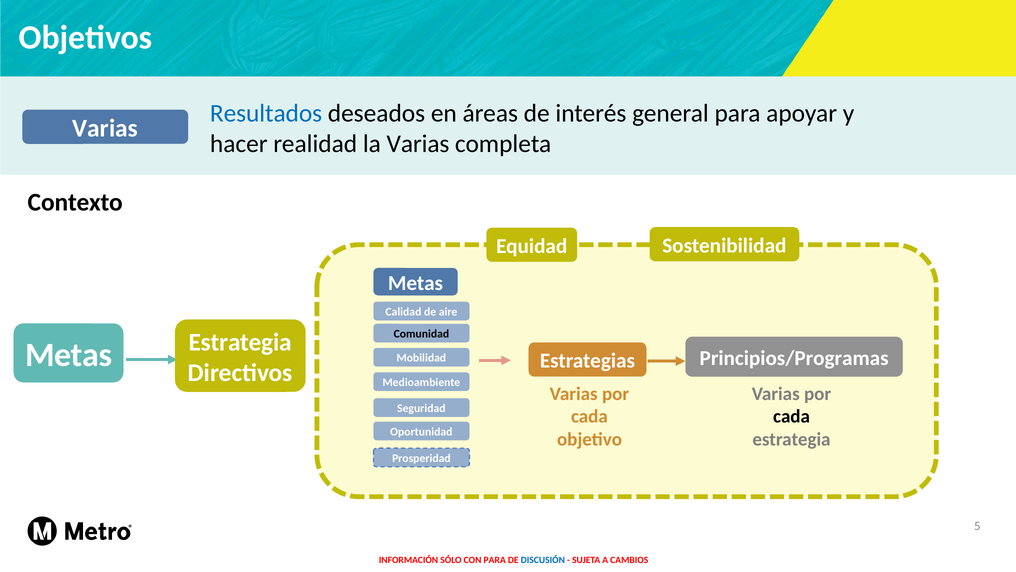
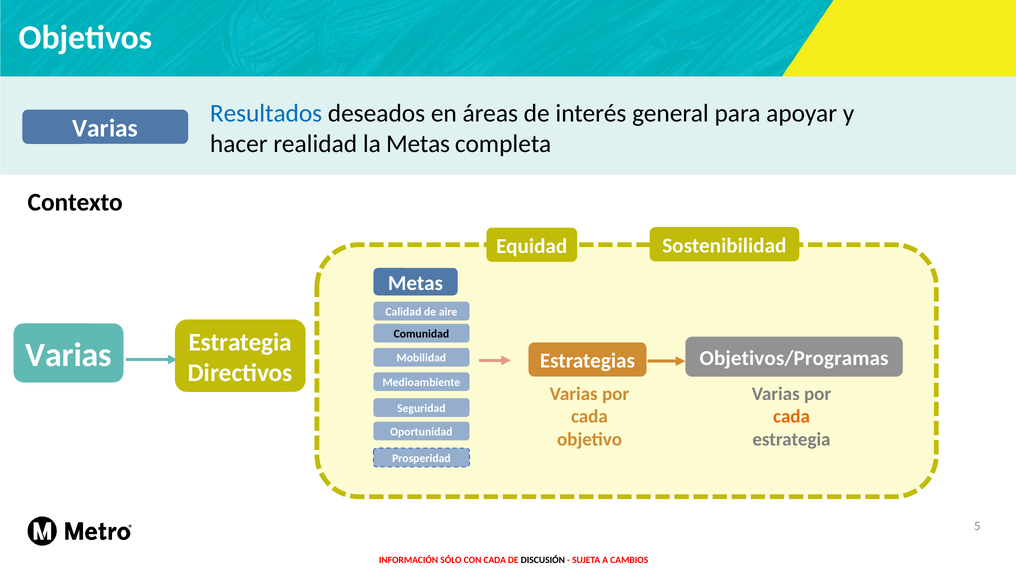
la Varias: Varias -> Metas (418, 144)
Metas: Metas -> Varias (68, 355)
Principios/Programas: Principios/Programas -> Objetivos/Programas (794, 358)
cada colour: black -> orange (791, 416)
CON PARA: PARA -> CADA (495, 560)
DISCUSIÓN colour: blue -> black (543, 560)
